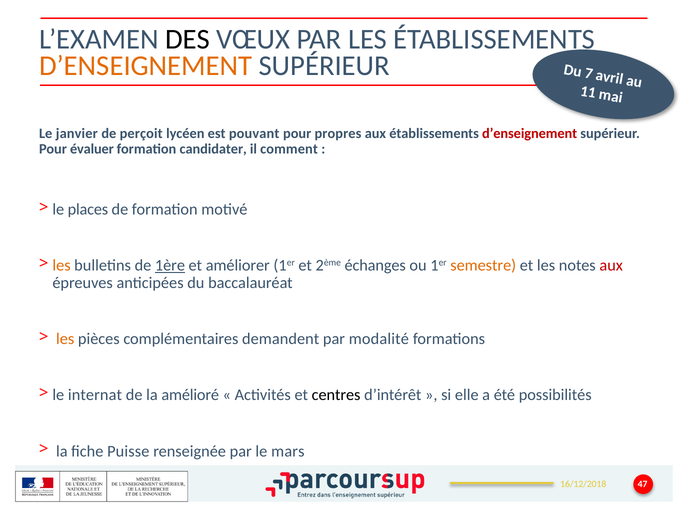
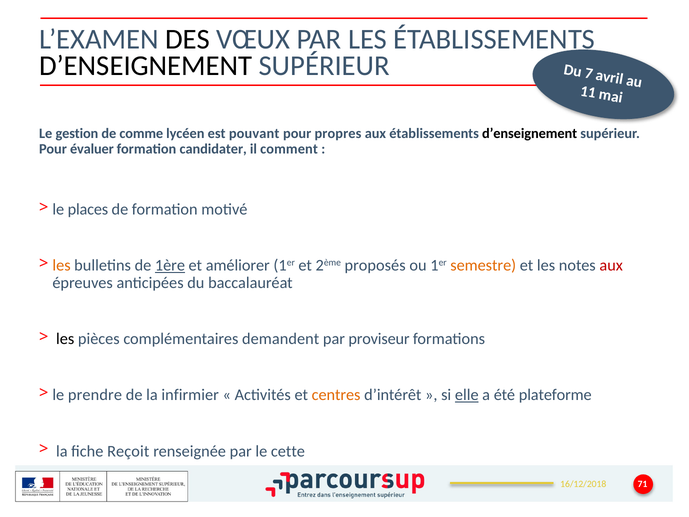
D’ENSEIGNEMENT colour: orange -> black (146, 66)
janvier: janvier -> gestion (77, 133)
perçoit: perçoit -> comme (141, 133)
d’enseignement colour: red -> black (530, 133)
échanges: échanges -> proposés (375, 265)
les colour: orange -> black (65, 339)
modalité: modalité -> proviseur (379, 339)
internat: internat -> prendre (95, 395)
amélioré: amélioré -> infirmier (190, 395)
centres colour: black -> orange (336, 395)
elle underline: none -> present (467, 395)
possibilités: possibilités -> plateforme (555, 395)
Puisse: Puisse -> Reçoit (128, 451)
mars: mars -> cette (288, 451)
47: 47 -> 71 (643, 484)
